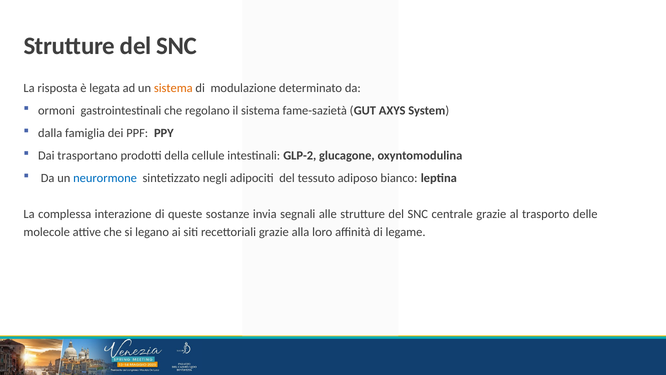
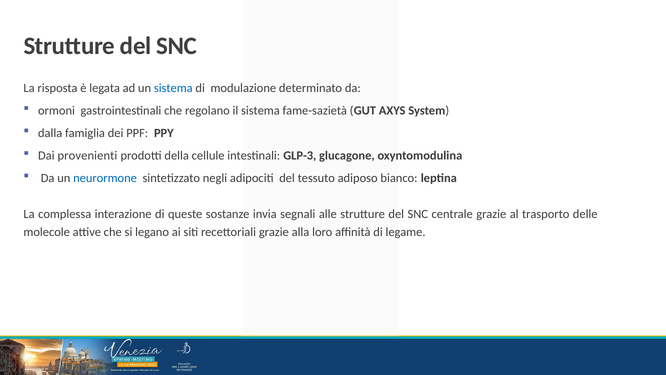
sistema colour: orange -> blue (173, 88)
trasportano: trasportano -> provenienti (87, 155)
GLP-2: GLP-2 -> GLP-3 (300, 155)
